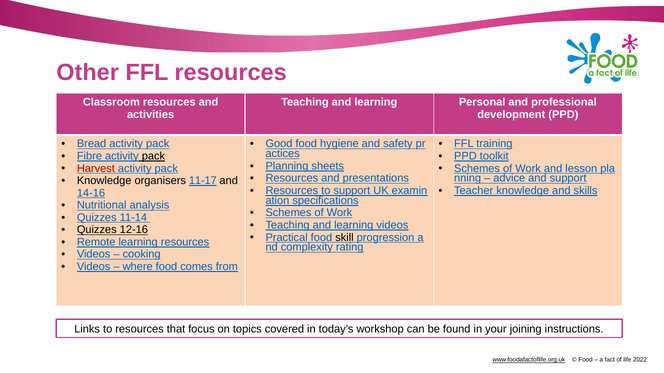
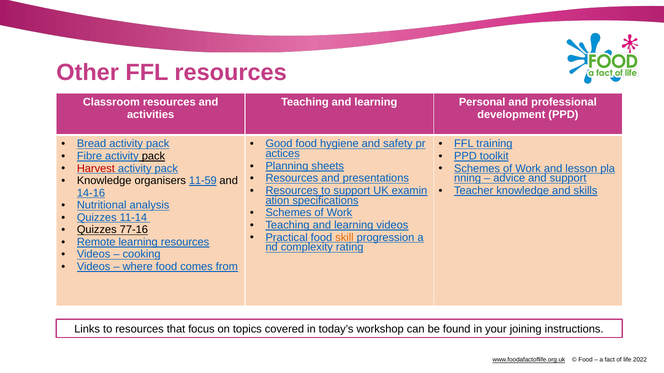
11-17: 11-17 -> 11-59 (203, 181)
12-16: 12-16 -> 77-16 (134, 230)
skill colour: black -> orange (344, 238)
